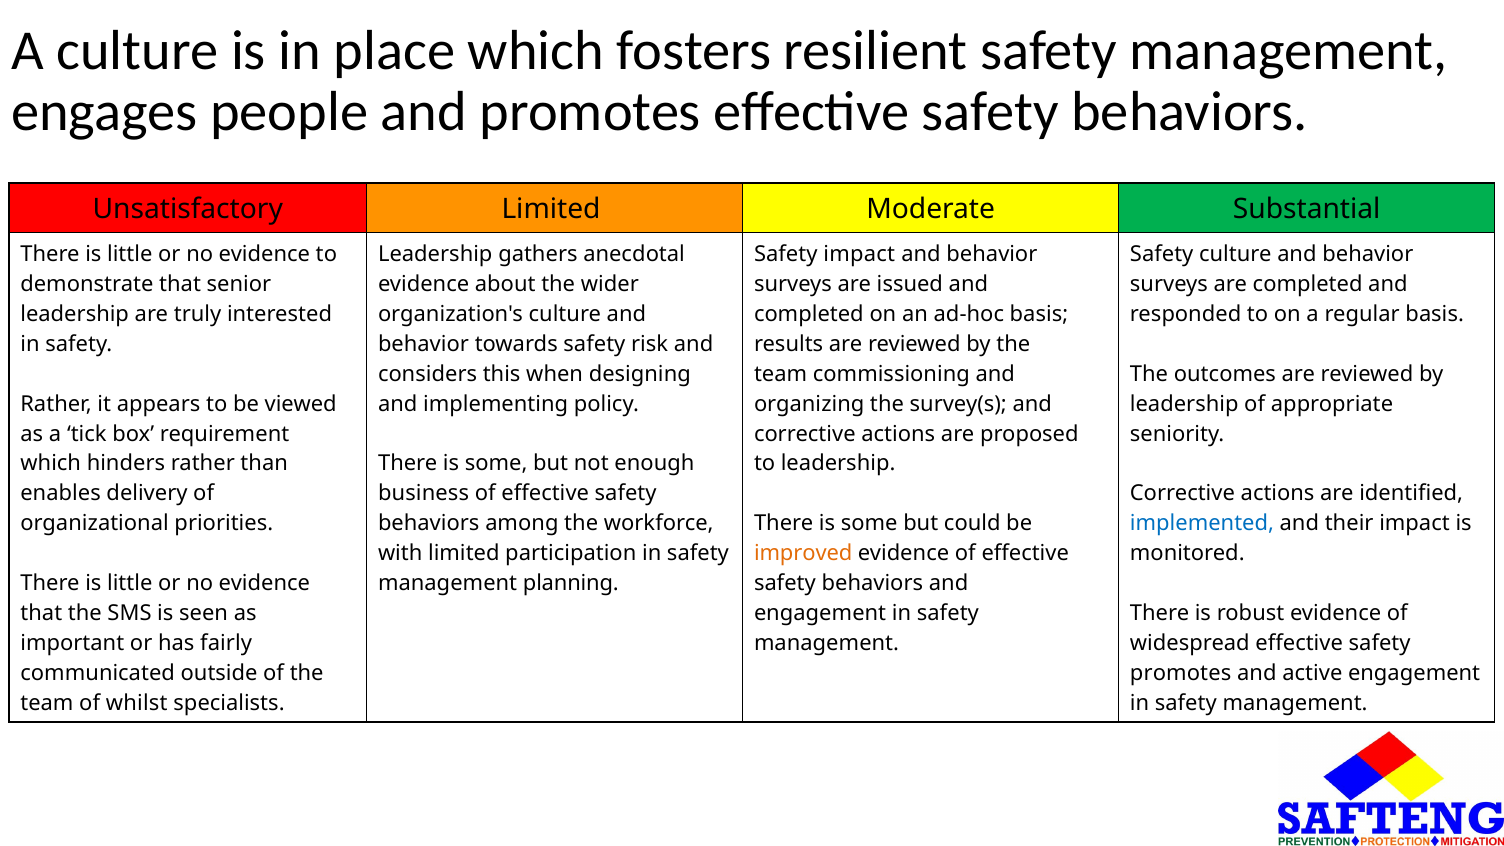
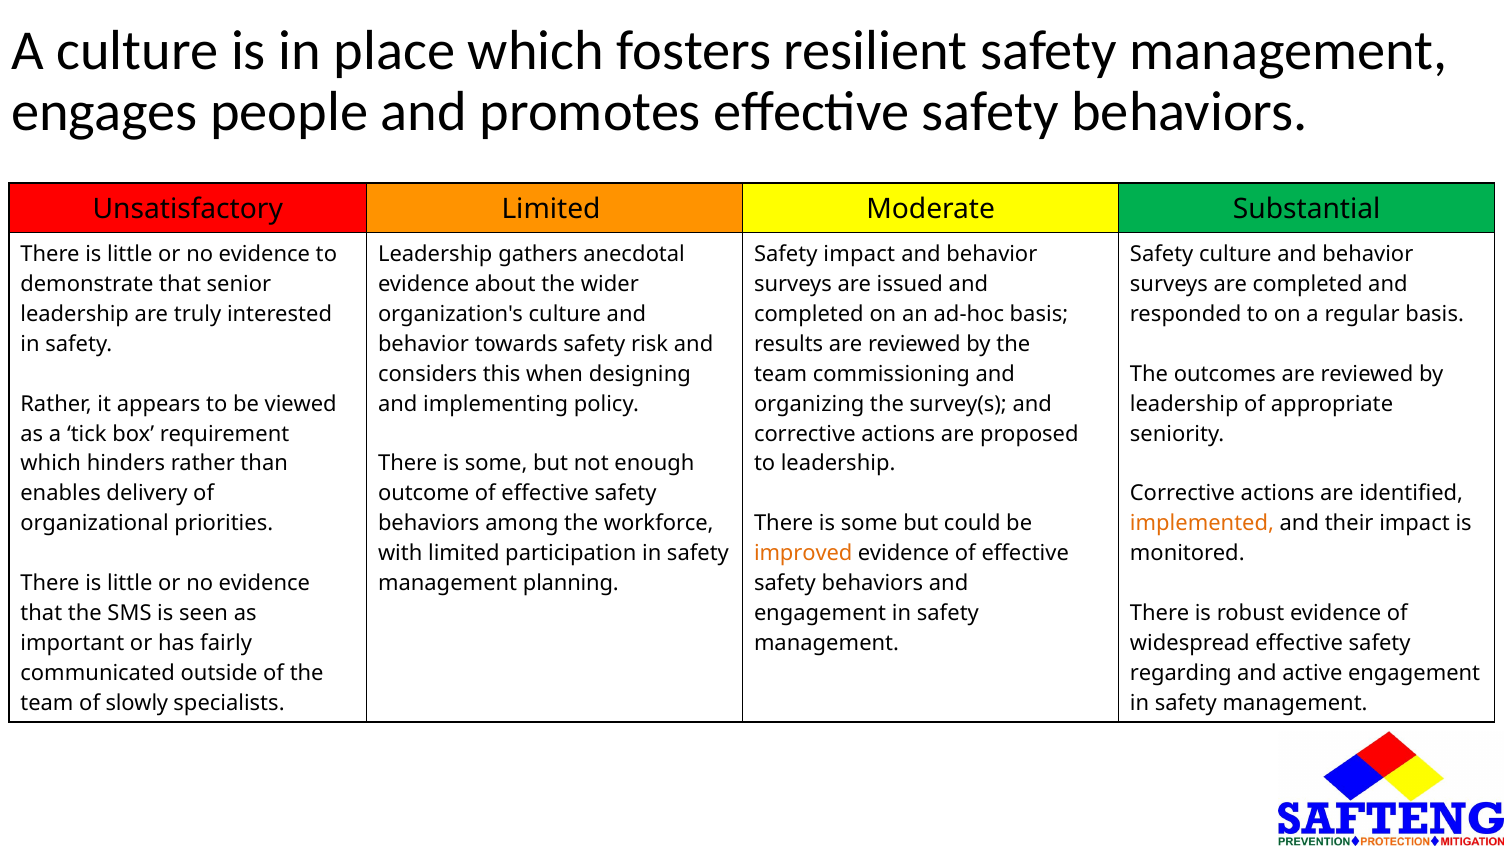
business: business -> outcome (424, 494)
implemented colour: blue -> orange (1202, 523)
promotes: promotes -> regarding (1181, 673)
whilst: whilst -> slowly (137, 703)
